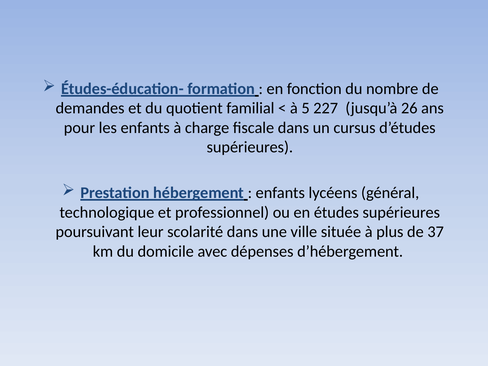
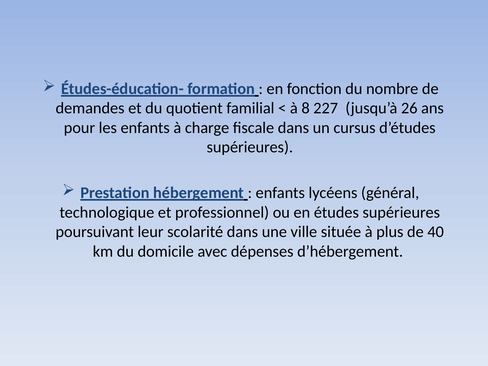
5: 5 -> 8 (306, 108)
37: 37 -> 40 (436, 232)
